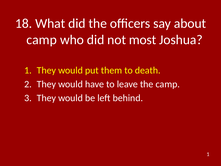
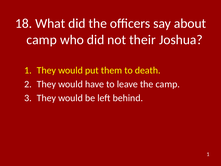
most: most -> their (142, 40)
